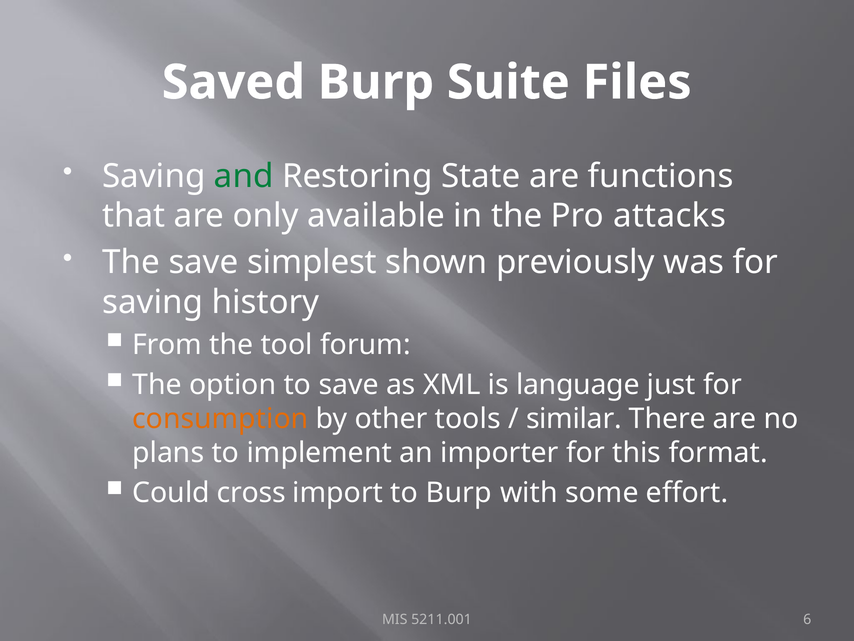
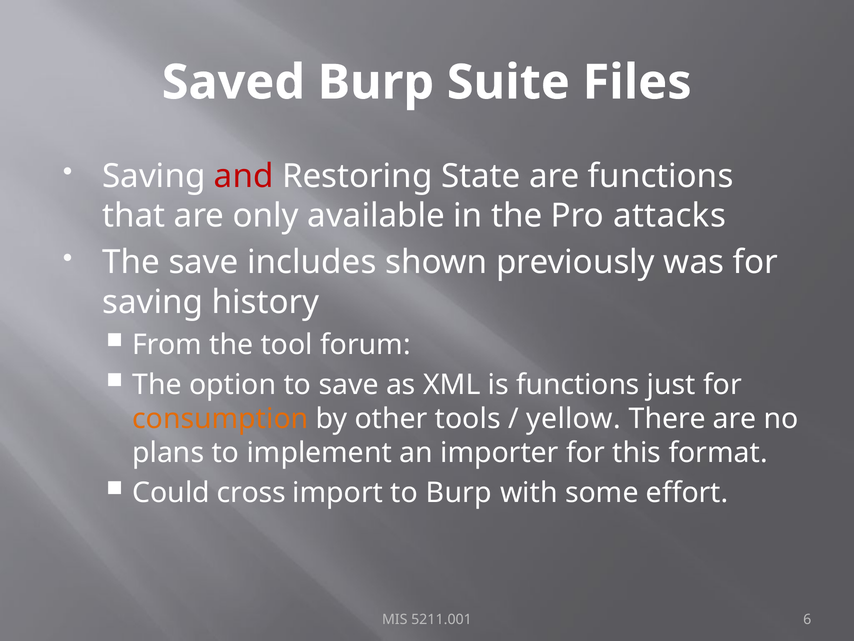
and colour: green -> red (244, 176)
simplest: simplest -> includes (312, 262)
is language: language -> functions (578, 384)
similar: similar -> yellow (574, 419)
